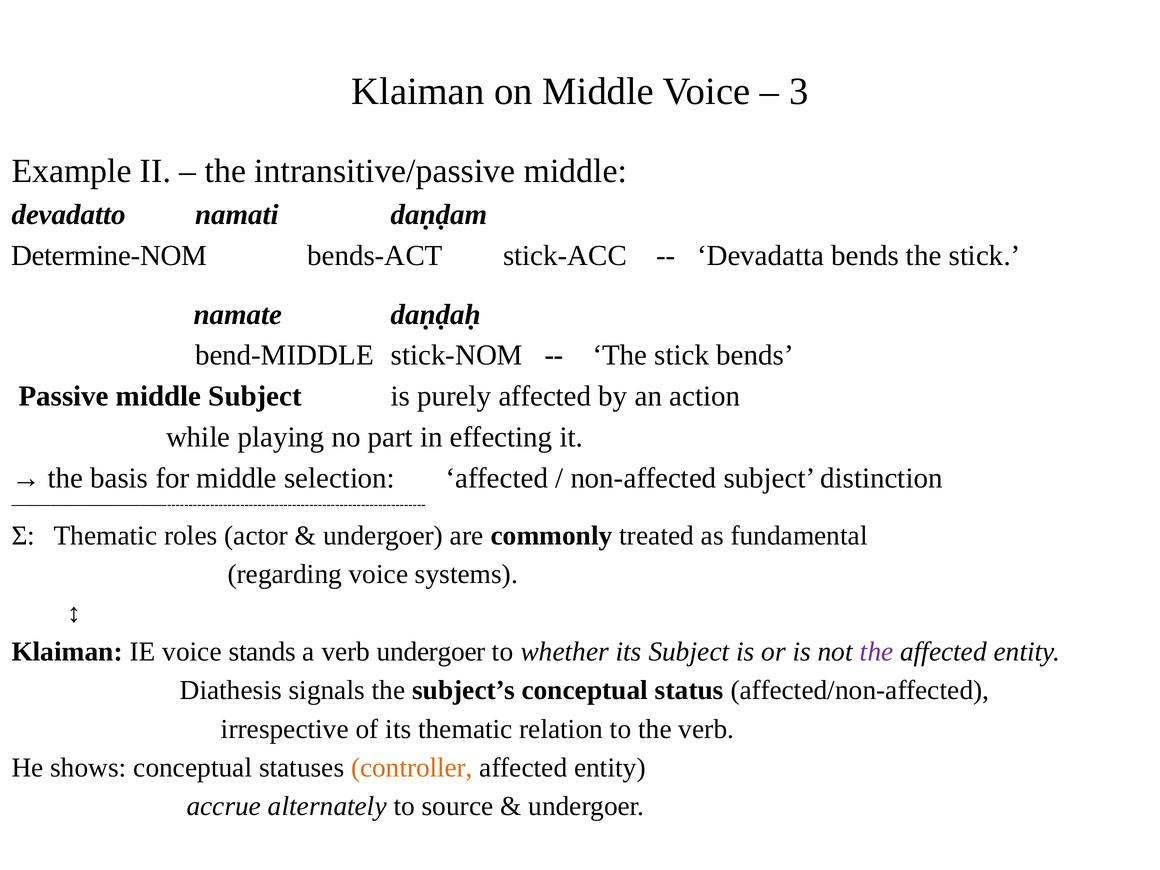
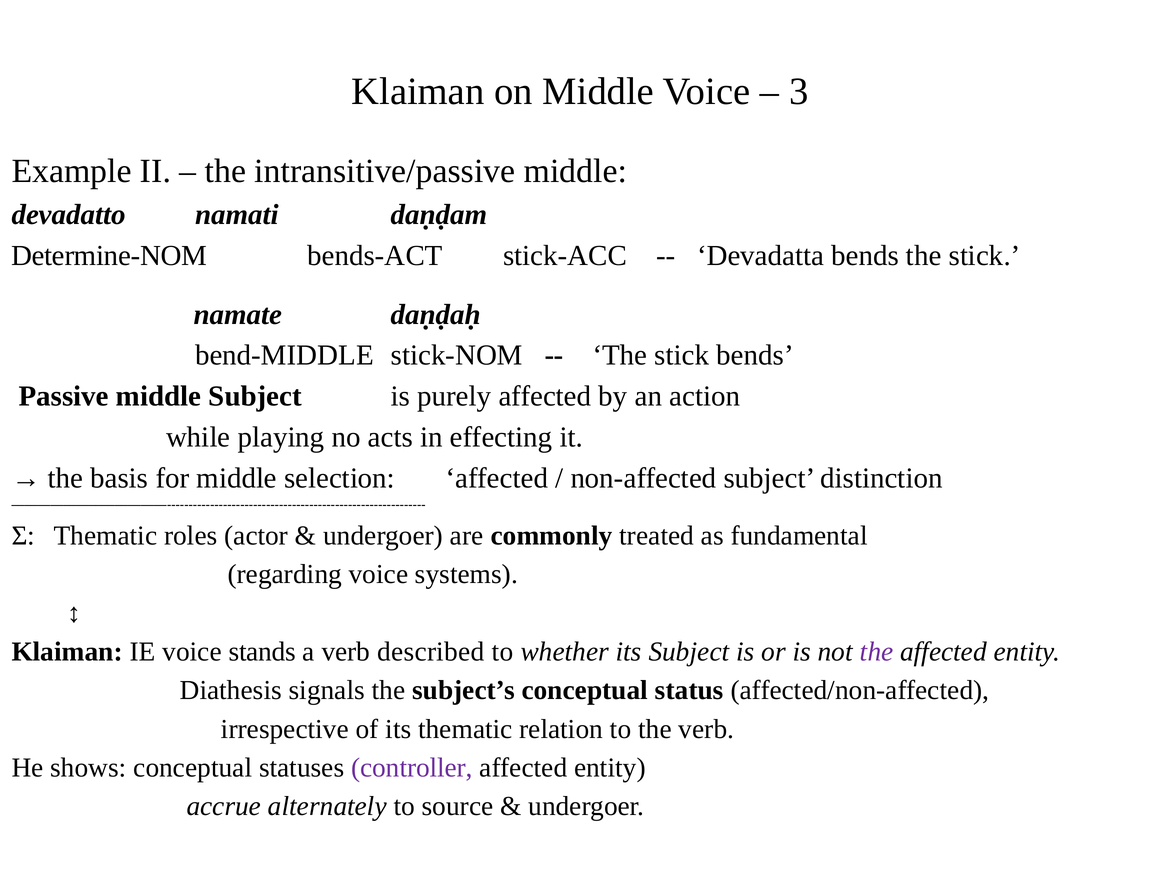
part: part -> acts (390, 437)
verb undergoer: undergoer -> described (431, 652)
controller colour: orange -> purple (412, 768)
